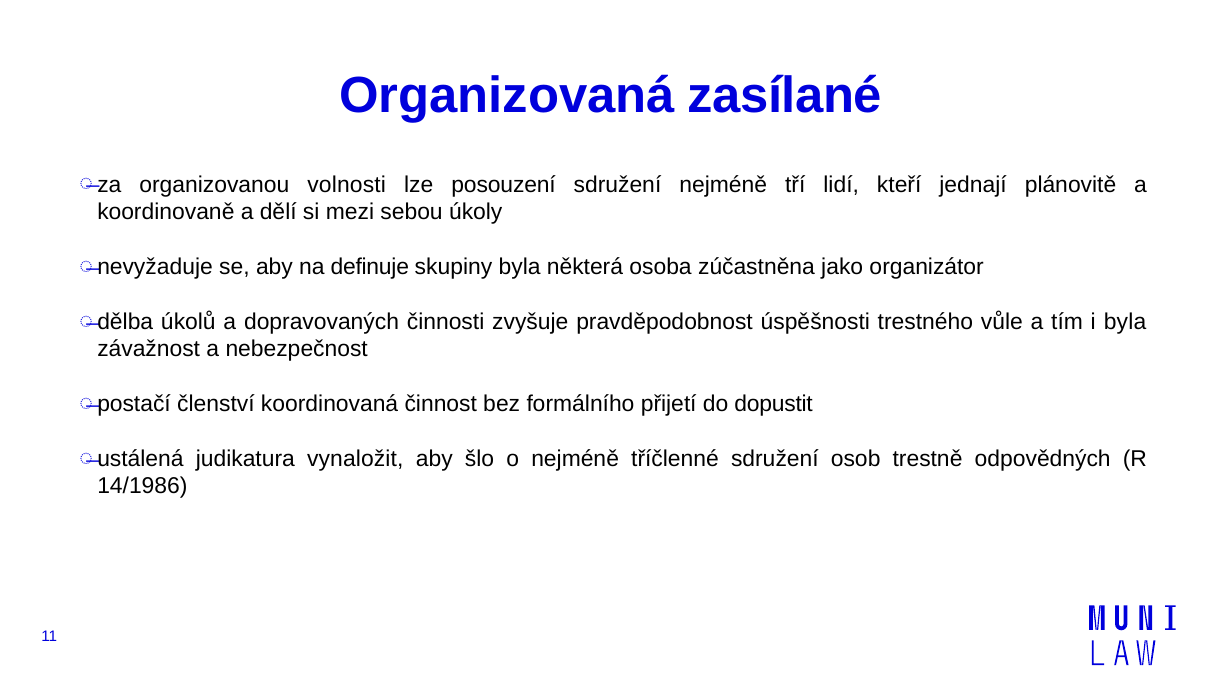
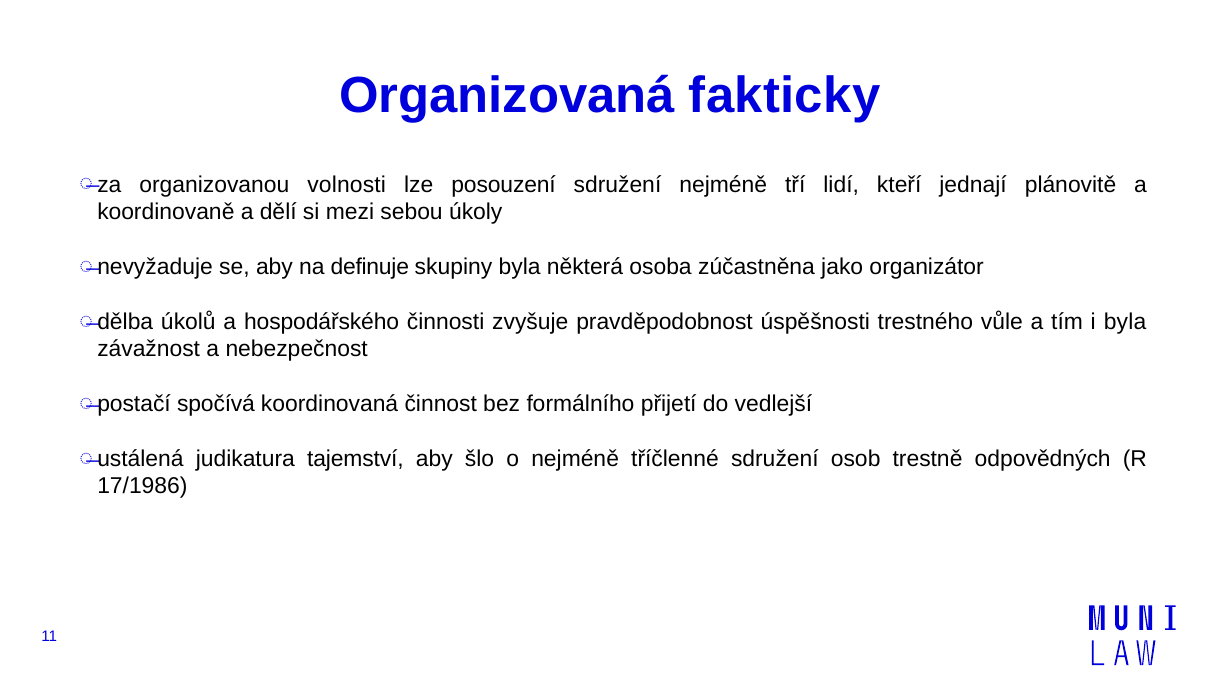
zasílané: zasílané -> fakticky (785, 96)
dopravovaných: dopravovaných -> hospodářského (322, 322)
členství: členství -> spočívá (216, 404)
dopustit: dopustit -> vedlejší (773, 404)
vynaložit: vynaložit -> tajemství (355, 459)
14/1986: 14/1986 -> 17/1986 (142, 487)
